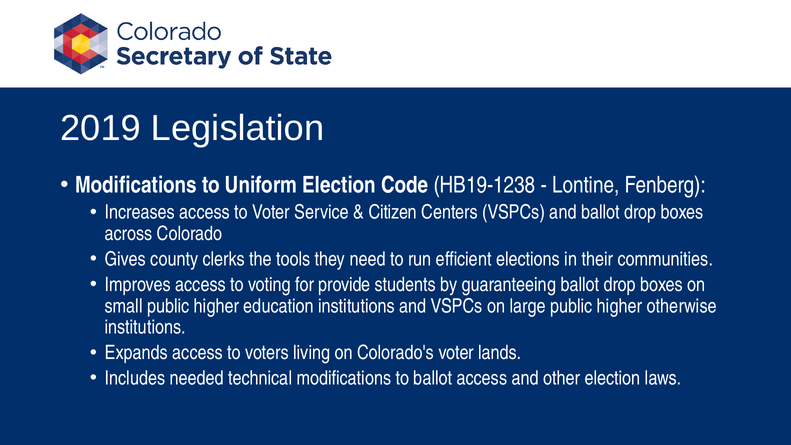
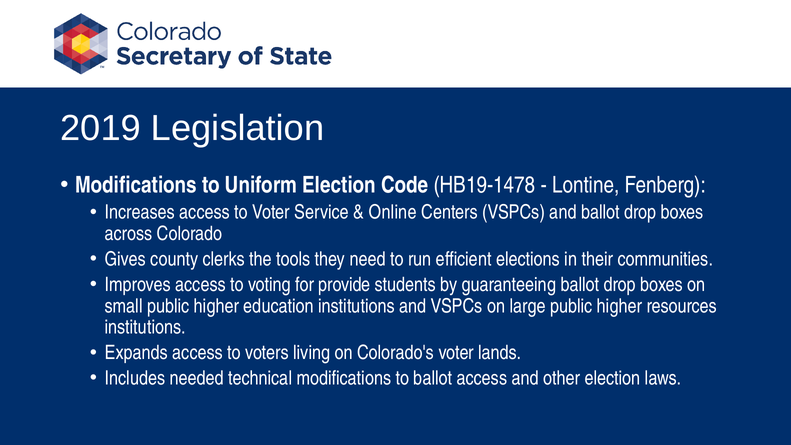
HB19-1238: HB19-1238 -> HB19-1478 (484, 185)
Citizen: Citizen -> Online (393, 212)
otherwise: otherwise -> resources (682, 306)
